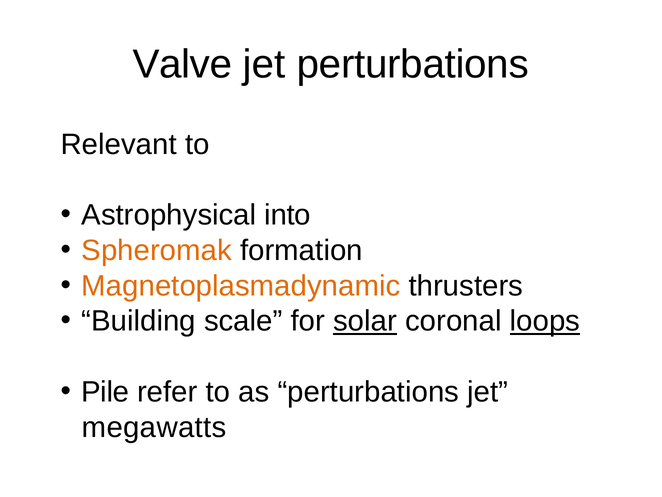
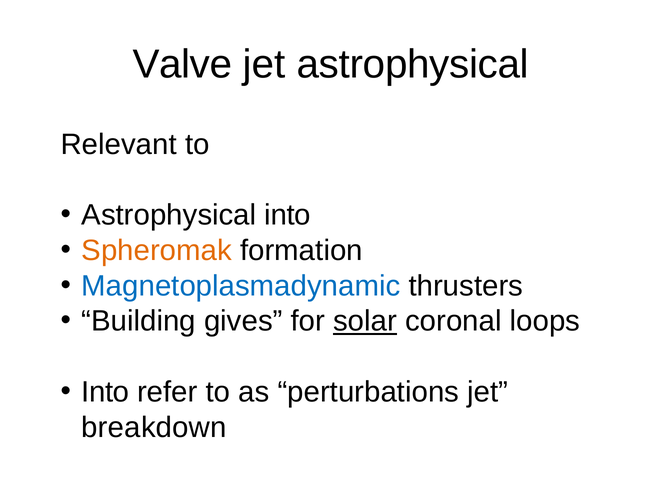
jet perturbations: perturbations -> astrophysical (413, 64)
Magnetoplasmadynamic colour: orange -> blue (241, 286)
scale: scale -> gives (243, 321)
loops underline: present -> none (545, 321)
Pile: Pile -> Into (105, 392)
megawatts: megawatts -> breakdown (154, 427)
